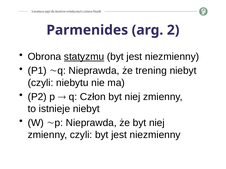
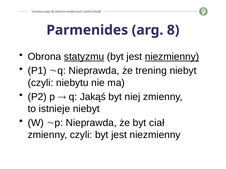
2: 2 -> 8 (173, 30)
niezmienny underline: none -> present (172, 57)
Człon: Człon -> Jakąś (93, 97)
że byt niej: niej -> ciał (157, 123)
